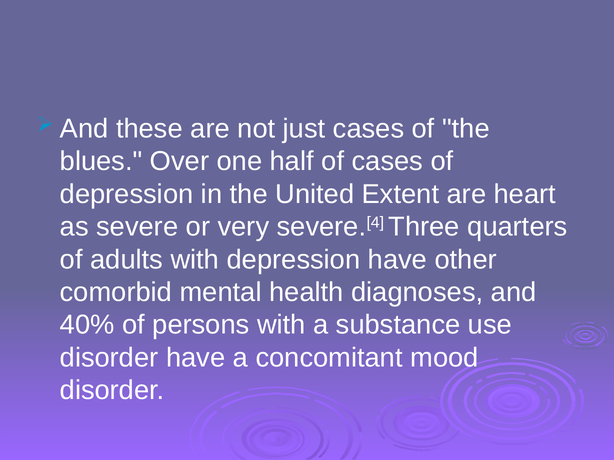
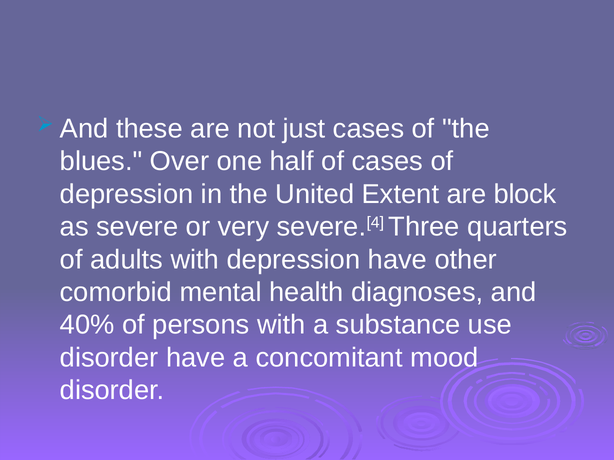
heart: heart -> block (525, 194)
